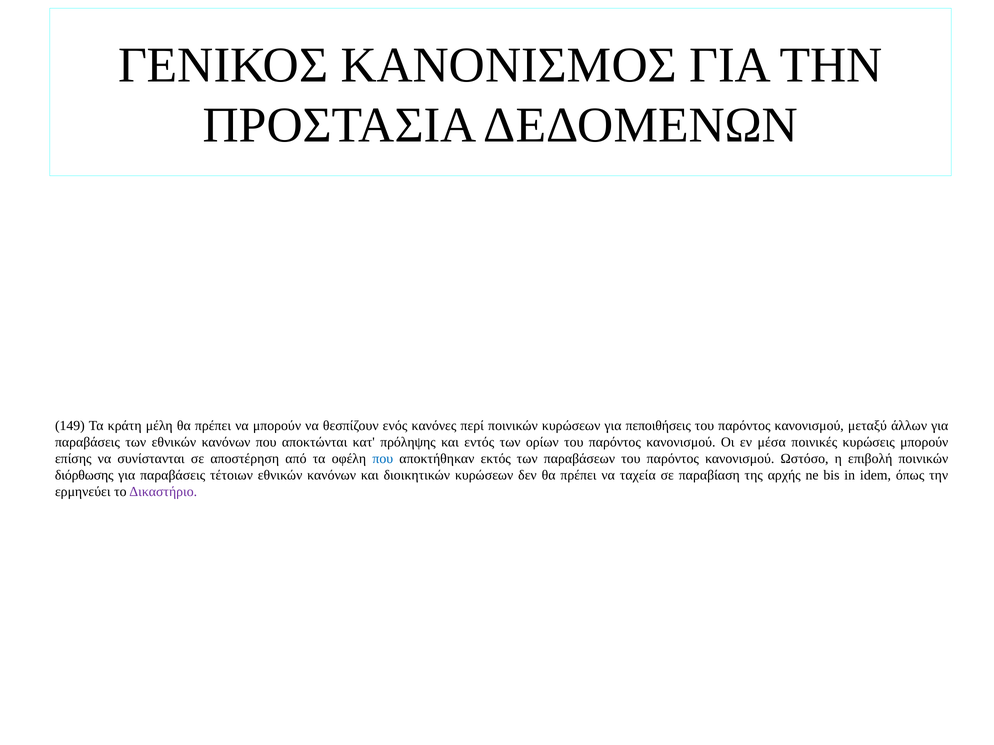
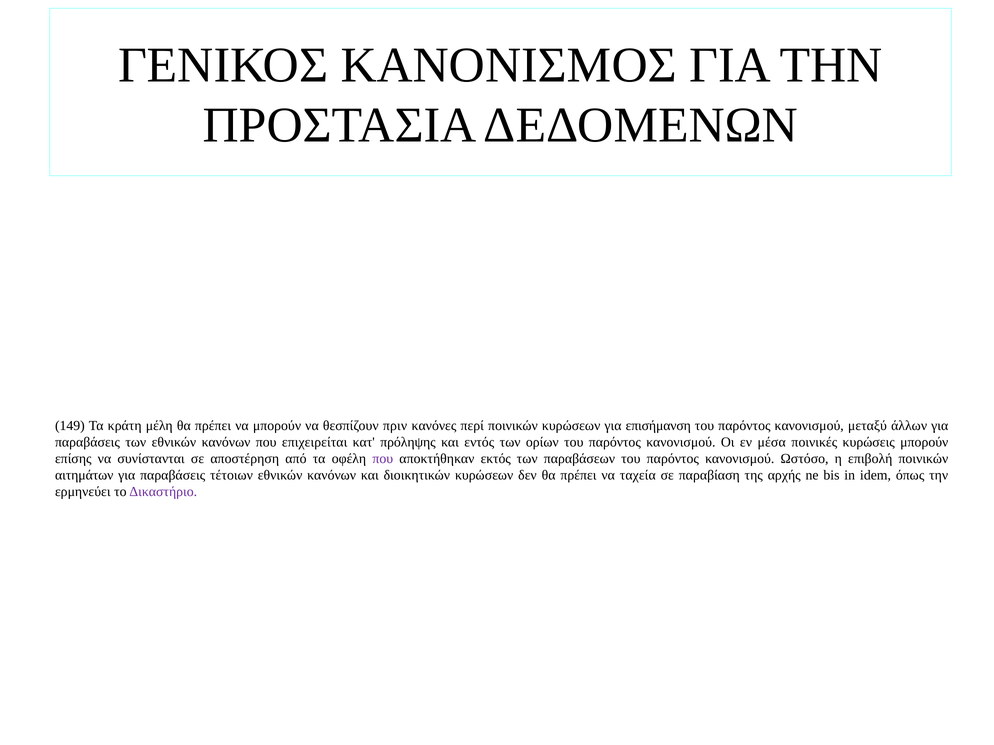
ενός: ενός -> πριν (395, 426)
πεποιθήσεις: πεποιθήσεις -> επισήμανση (658, 426)
αποκτώνται: αποκτώνται -> επιχειρείται (315, 442)
που colour: blue -> purple (383, 459)
διόρθωσης: διόρθωσης -> αιτημάτων (84, 475)
